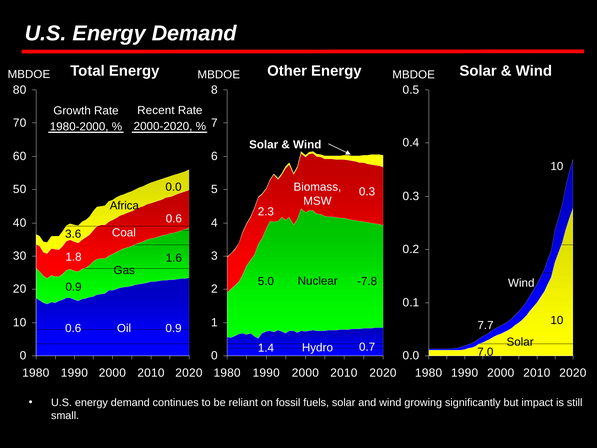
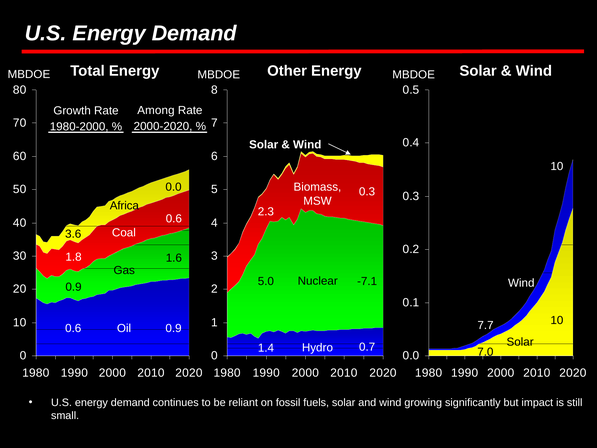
Recent: Recent -> Among (156, 110)
-7.8: -7.8 -> -7.1 (367, 281)
